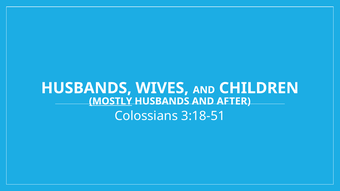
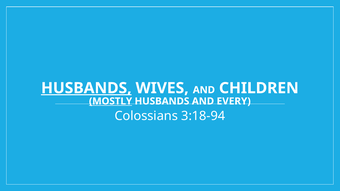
HUSBANDS underline: none -> present (86, 88)
AFTER: AFTER -> EVERY (234, 101)
3:18-51: 3:18-51 -> 3:18-94 (203, 116)
